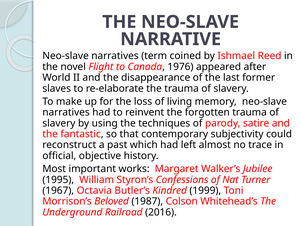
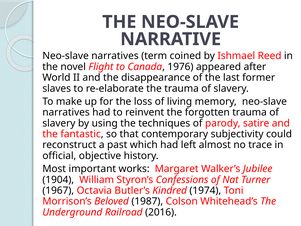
1995: 1995 -> 1904 (58, 180)
1999: 1999 -> 1974 (205, 190)
